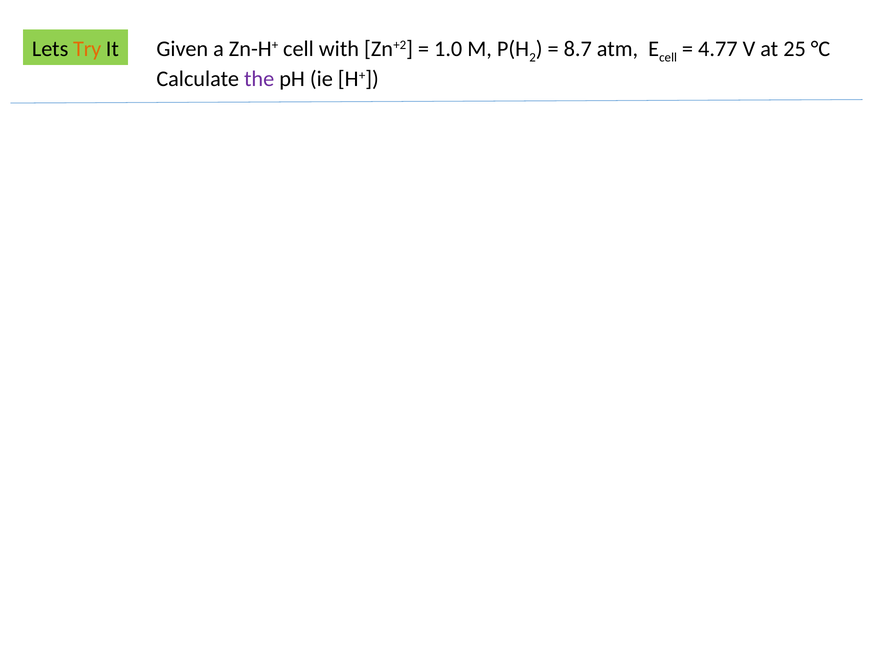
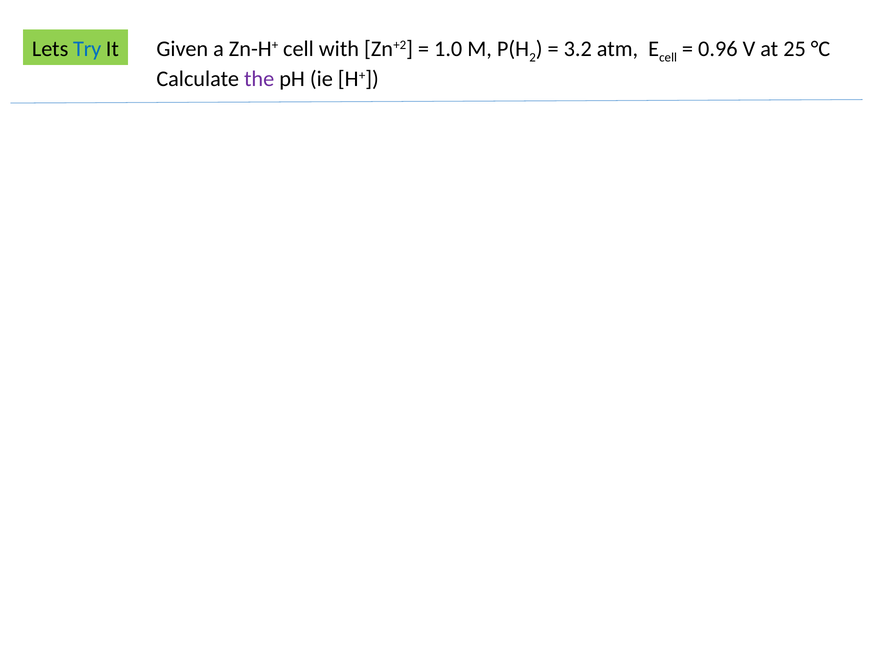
Try colour: orange -> blue (87, 49)
8.7: 8.7 -> 3.2 (578, 49)
4.77: 4.77 -> 0.96 (718, 49)
